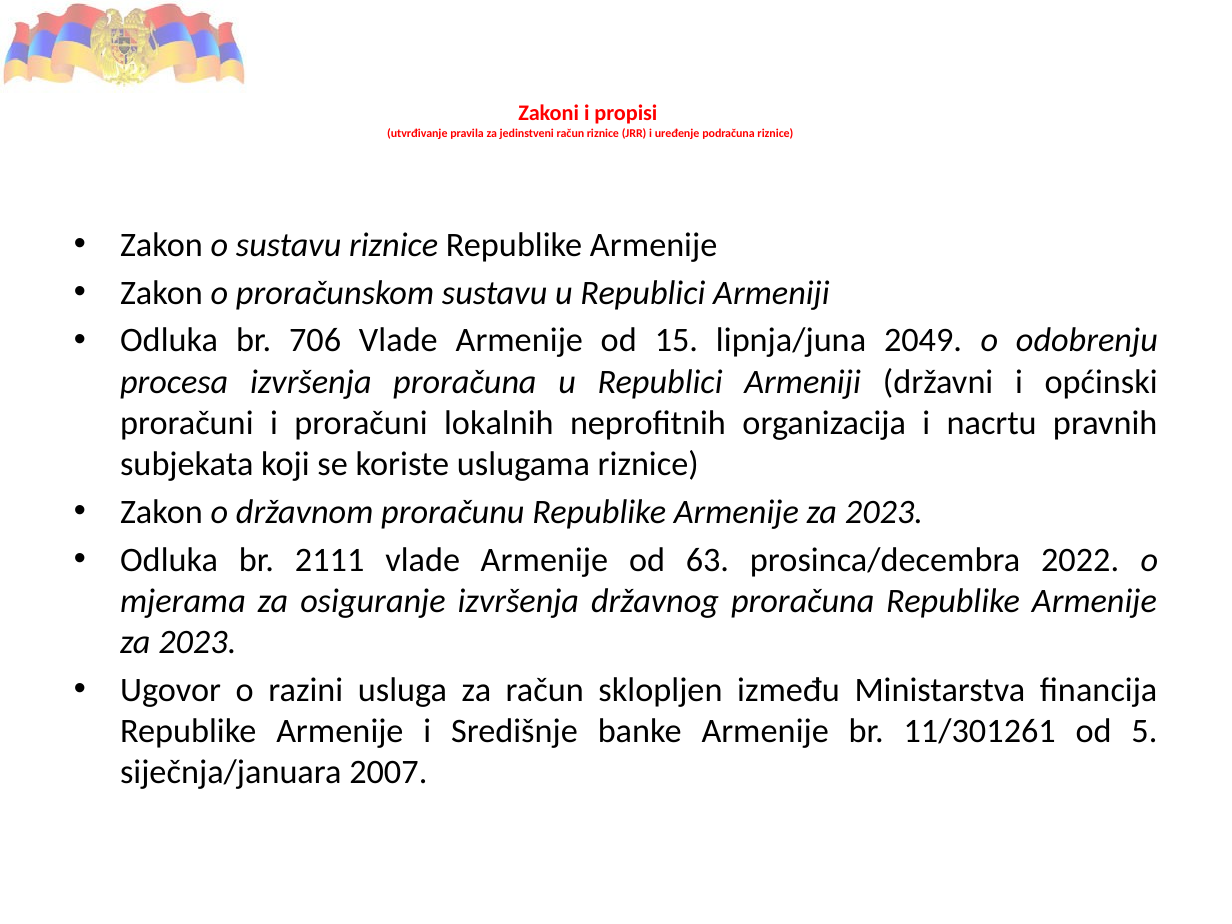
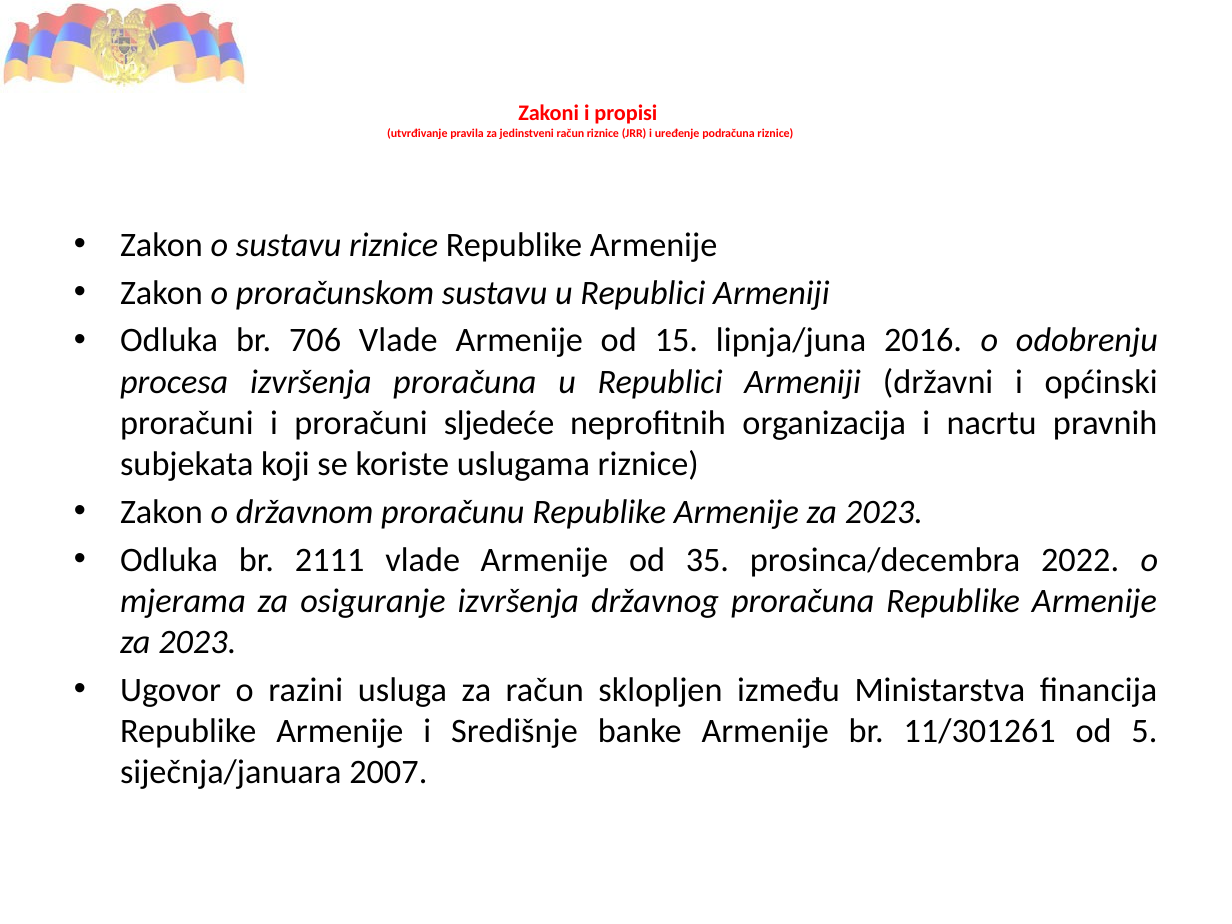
2049: 2049 -> 2016 (923, 341)
lokalnih: lokalnih -> sljedeće (499, 423)
63: 63 -> 35 (707, 560)
